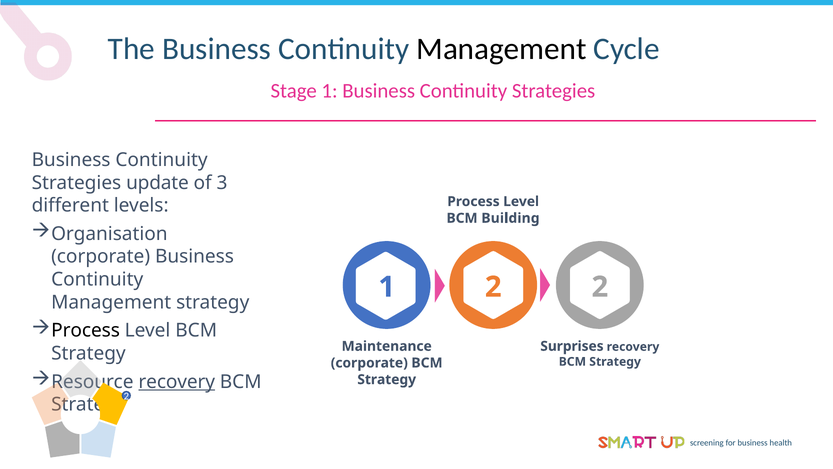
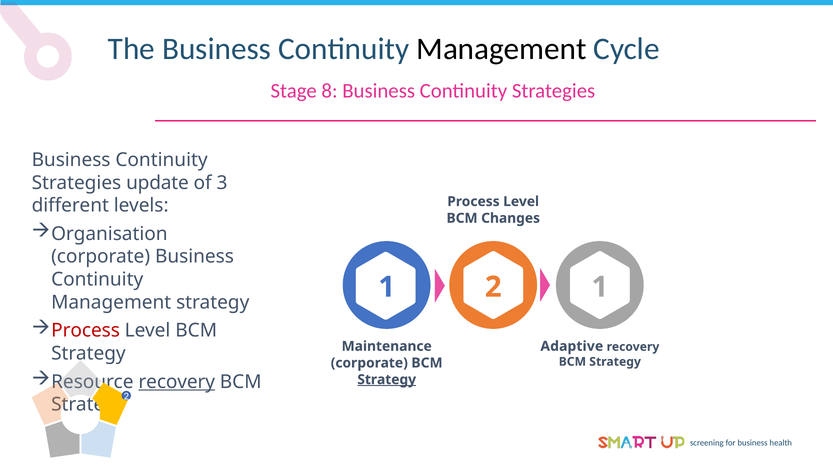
Stage 1: 1 -> 8 (330, 91)
Building: Building -> Changes (511, 218)
2 2: 2 -> 1 (600, 287)
Process colour: black -> red (86, 330)
Surprises: Surprises -> Adaptive (572, 346)
Strategy underline: none -> present (387, 379)
